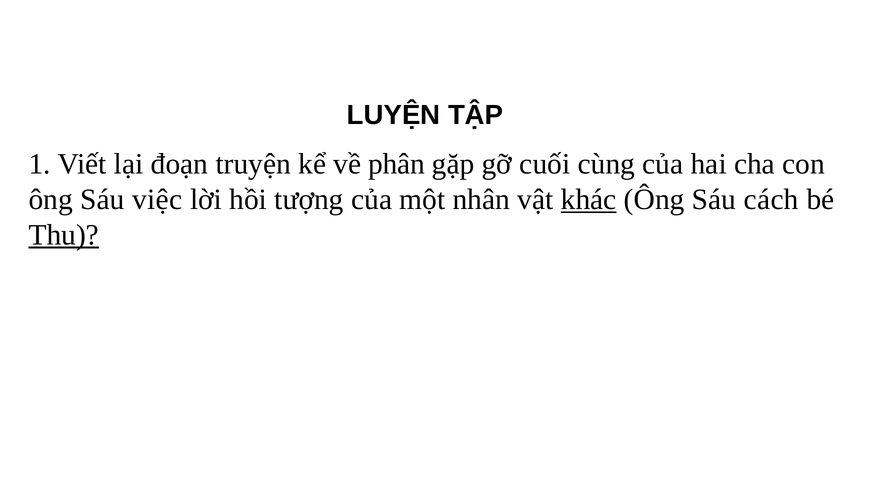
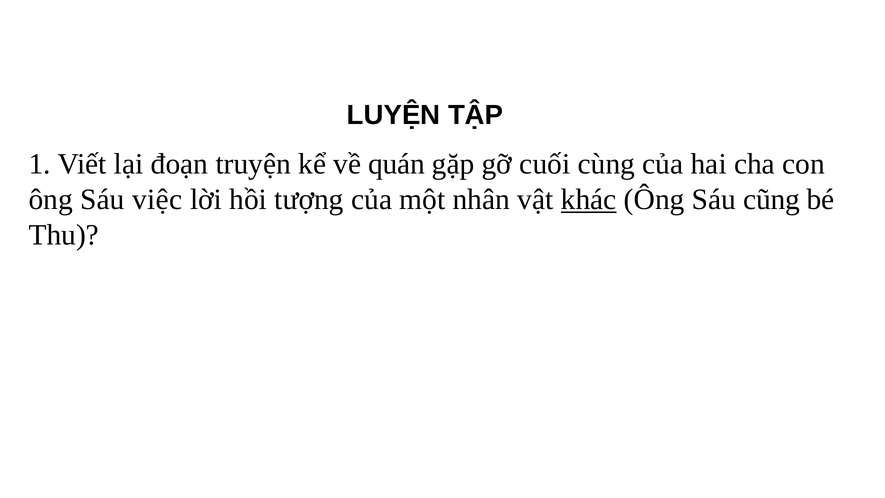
phân: phân -> quán (397, 164)
cách: cách -> cũng (772, 199)
Thu underline: present -> none (64, 235)
